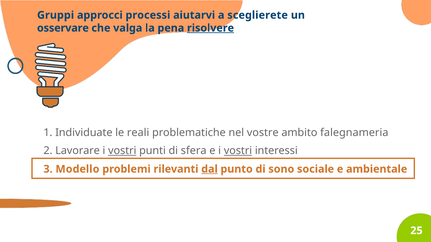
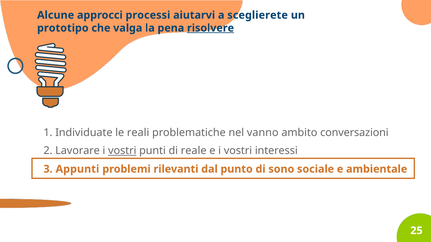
Gruppi: Gruppi -> Alcune (56, 15)
osservare: osservare -> prototipo (63, 28)
vostre: vostre -> vanno (263, 133)
falegnameria: falegnameria -> conversazioni (354, 133)
sfera: sfera -> reale (194, 151)
vostri underline: present -> none (238, 151)
Modello: Modello -> Appunti (77, 169)
dal underline: present -> none (209, 169)
